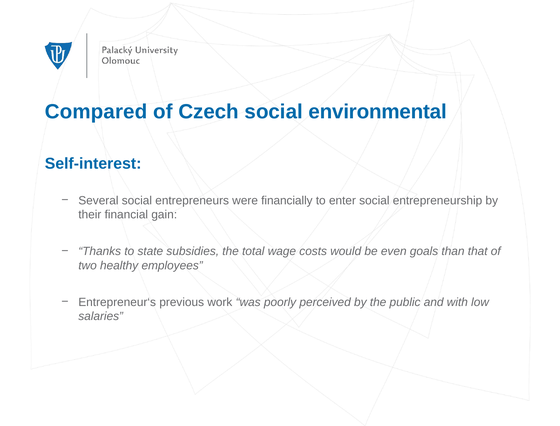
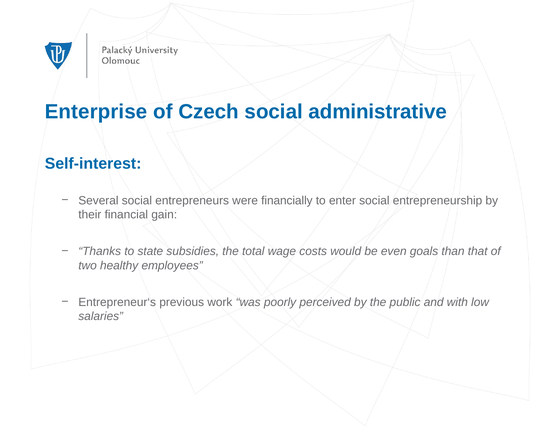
Compared: Compared -> Enterprise (96, 112)
environmental: environmental -> administrative (378, 112)
